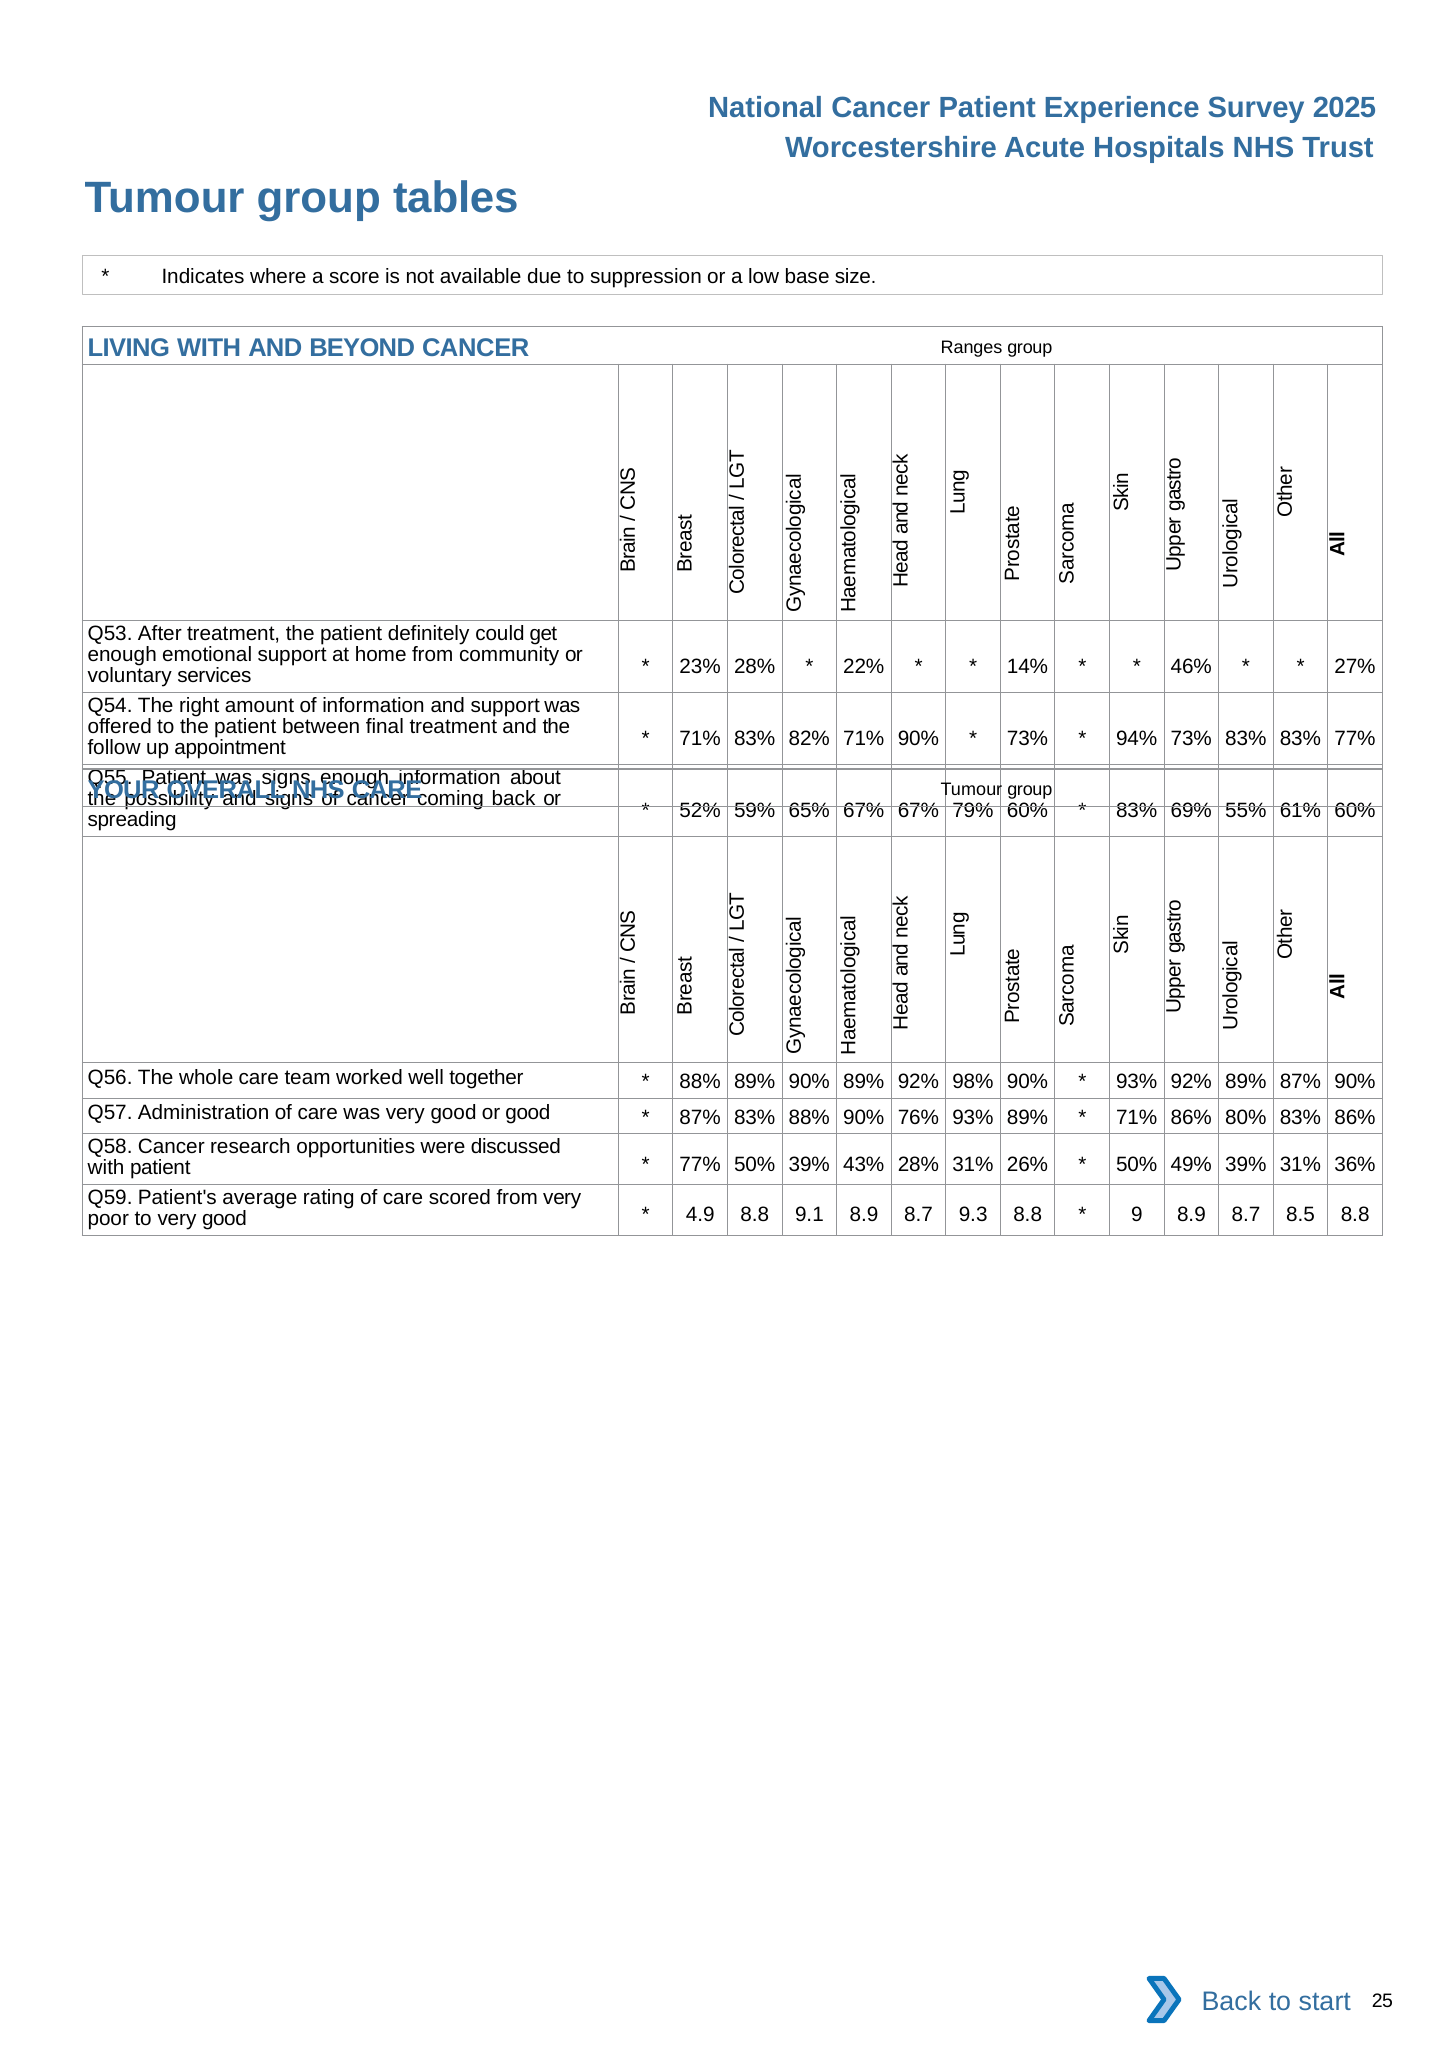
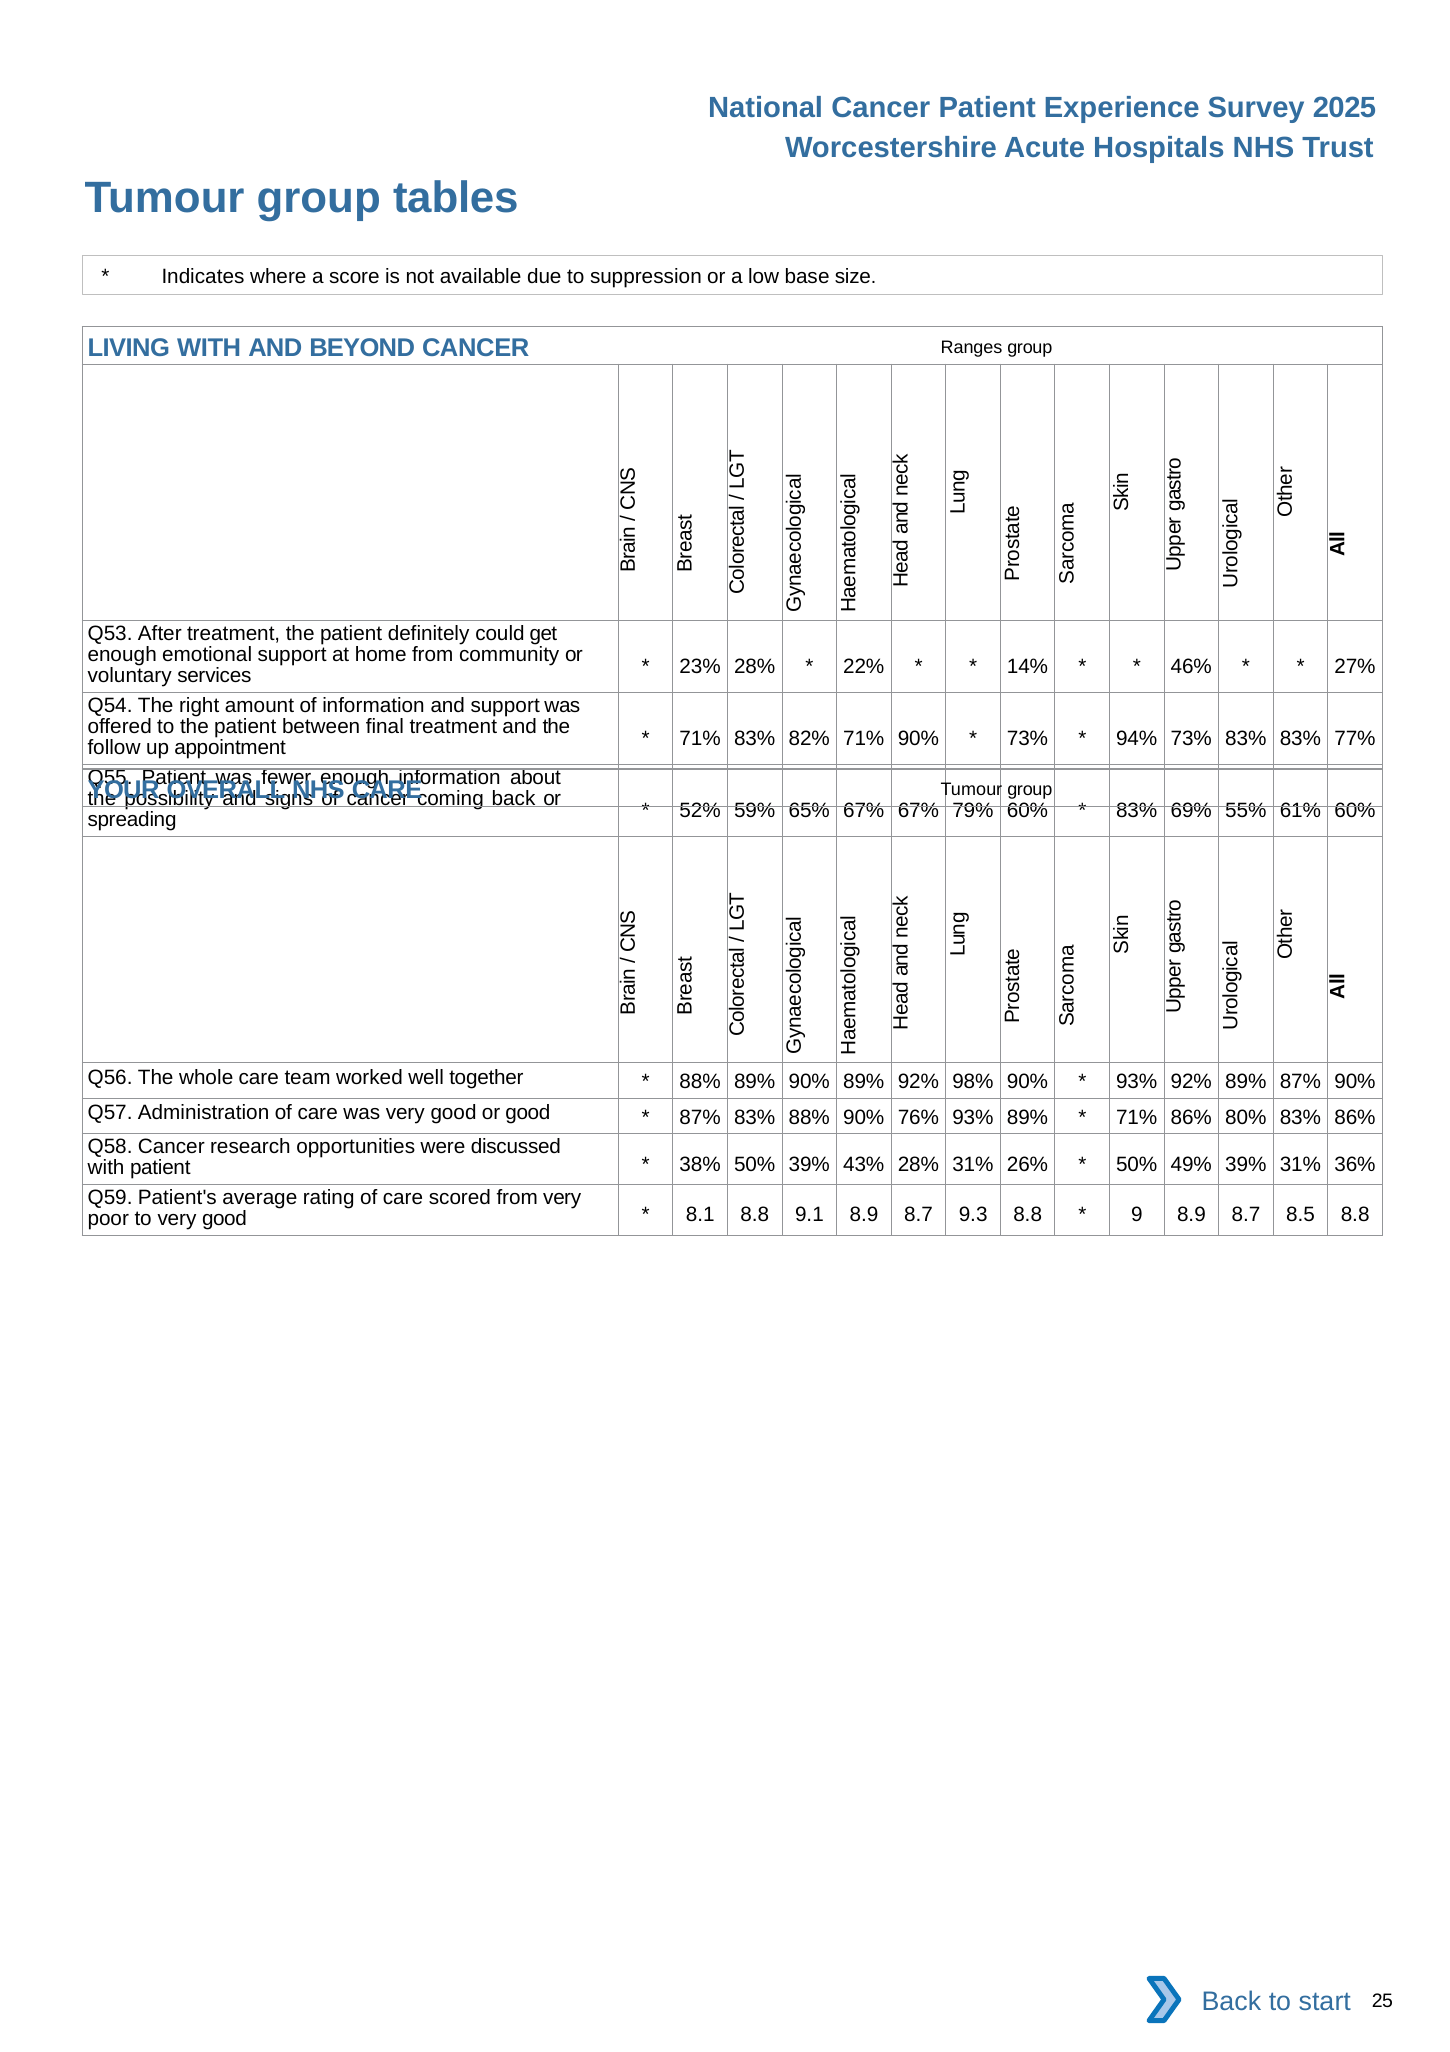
signs: signs -> fewer (286, 778)
77%: 77% -> 38% (700, 1164)
4.9: 4.9 -> 8.1 (700, 1215)
